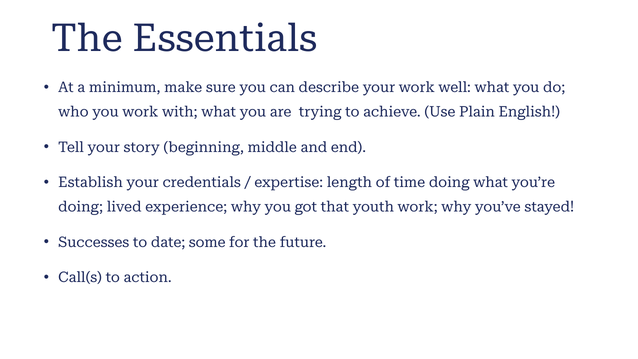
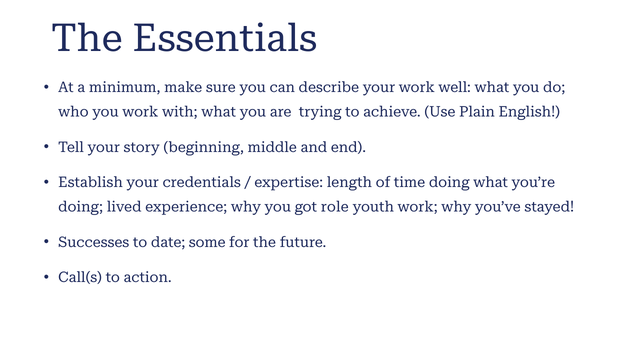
that: that -> role (335, 207)
